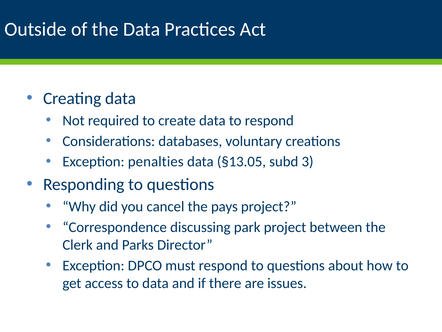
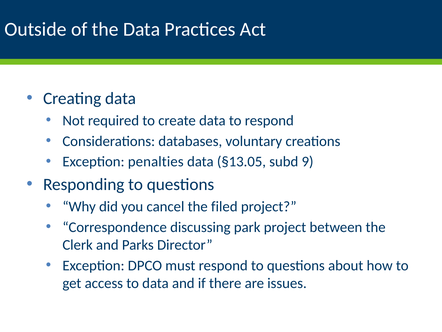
3: 3 -> 9 (308, 162)
pays: pays -> filed (224, 206)
